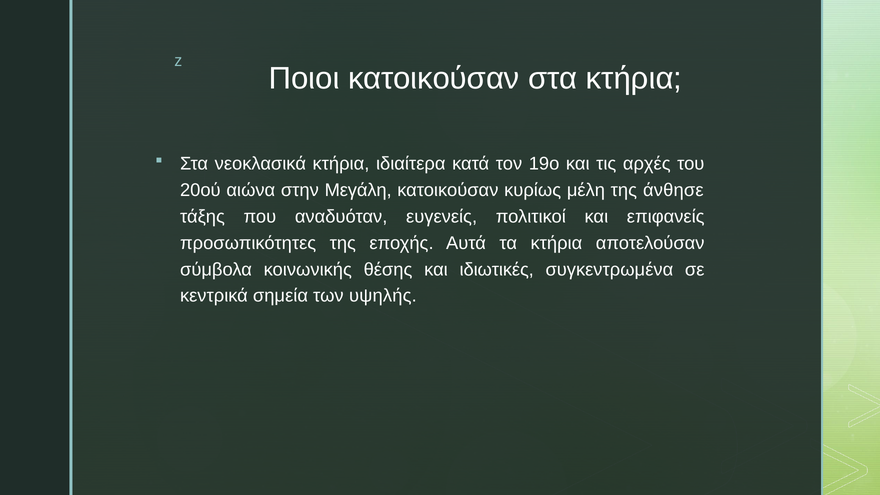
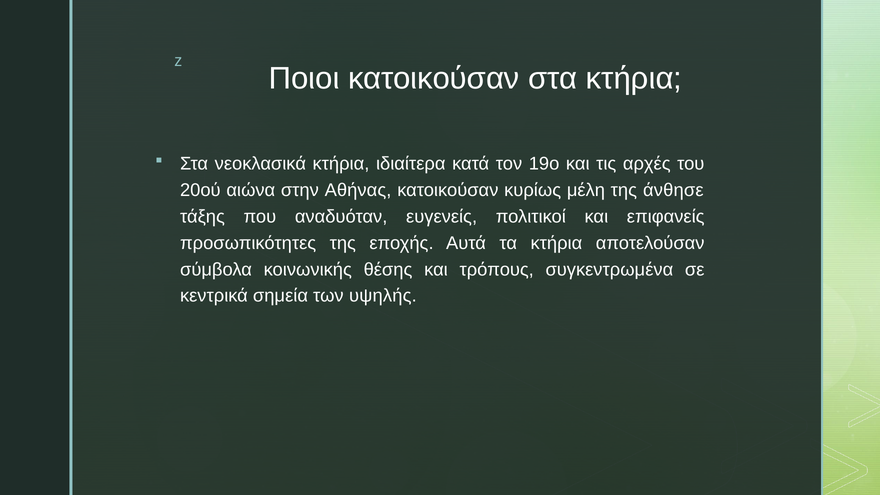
Μεγάλη: Μεγάλη -> Αθήνας (358, 190)
ιδιωτικές: ιδιωτικές -> τρόπους (497, 269)
